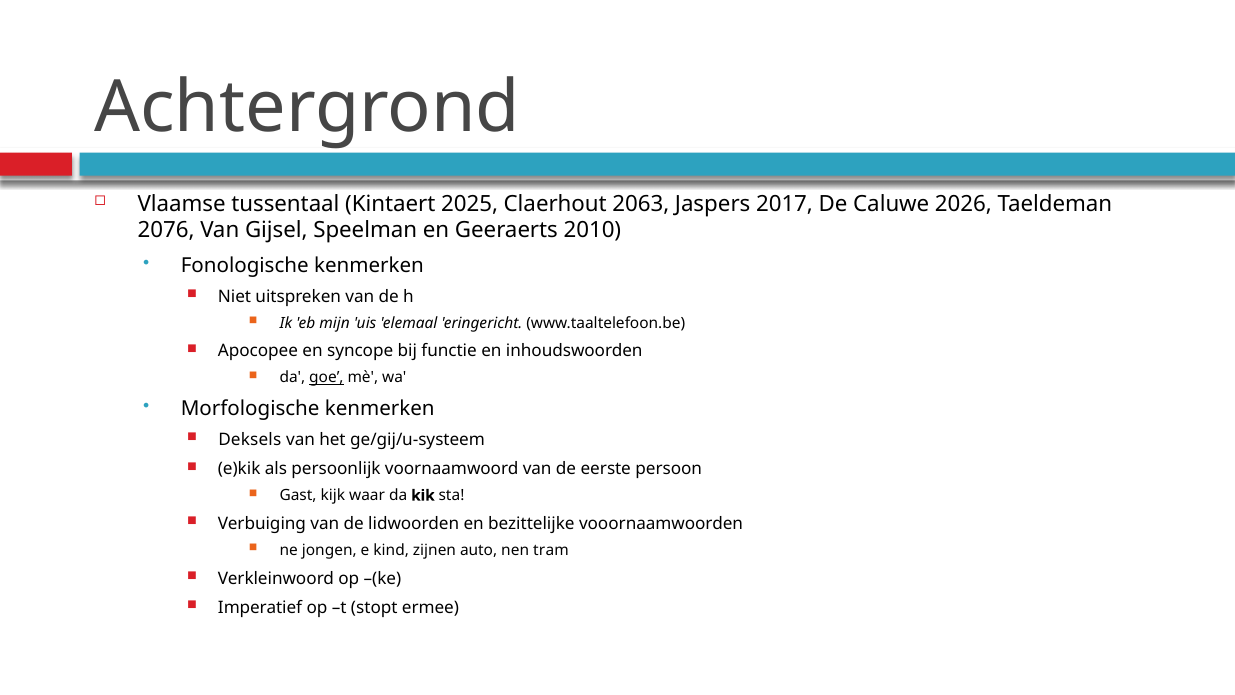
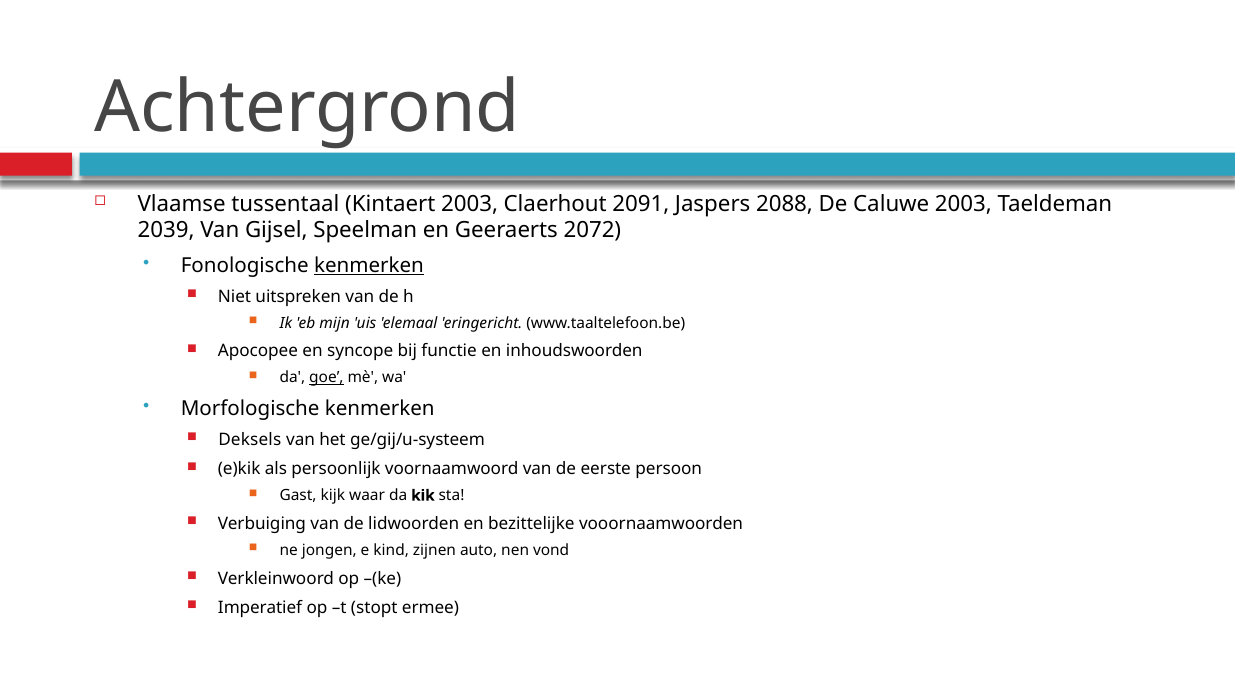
Kintaert 2025: 2025 -> 2003 (470, 204)
2063: 2063 -> 2091 (641, 204)
2017: 2017 -> 2088 (785, 204)
Caluwe 2026: 2026 -> 2003 (963, 204)
2076: 2076 -> 2039 (166, 230)
2010: 2010 -> 2072 (592, 230)
kenmerken underline: none -> present (369, 266)
tram: tram -> vond (551, 550)
